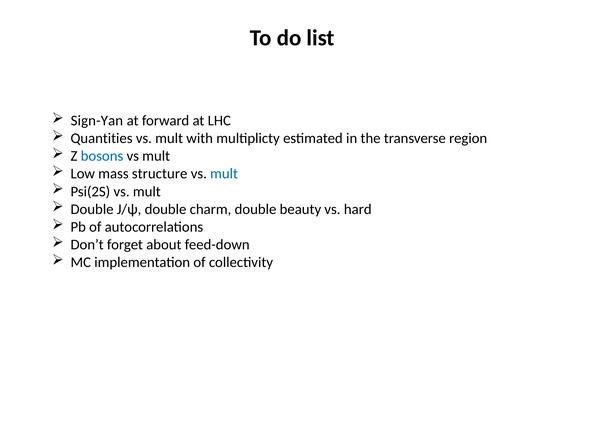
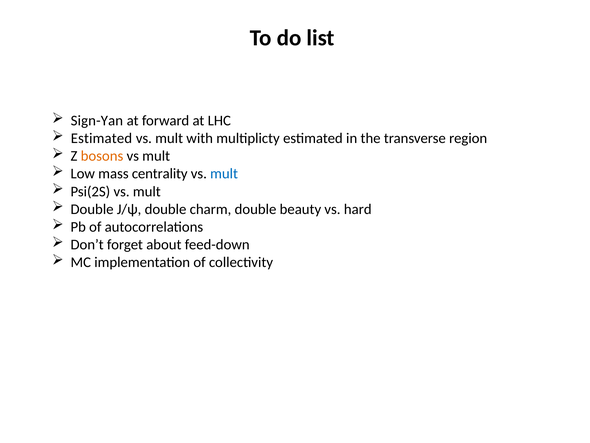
Quantities: Quantities -> Estimated (101, 138)
bosons colour: blue -> orange (102, 156)
structure: structure -> centrality (160, 174)
